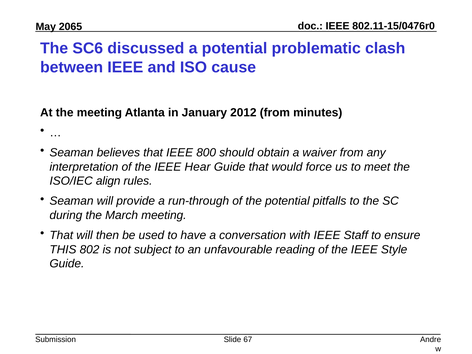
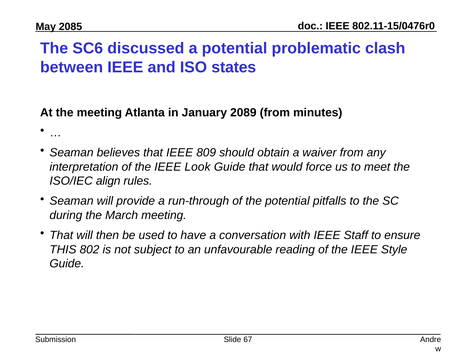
2065: 2065 -> 2085 (70, 27)
cause: cause -> states (234, 67)
2012: 2012 -> 2089 (243, 113)
800: 800 -> 809 (206, 153)
Hear: Hear -> Look (198, 167)
